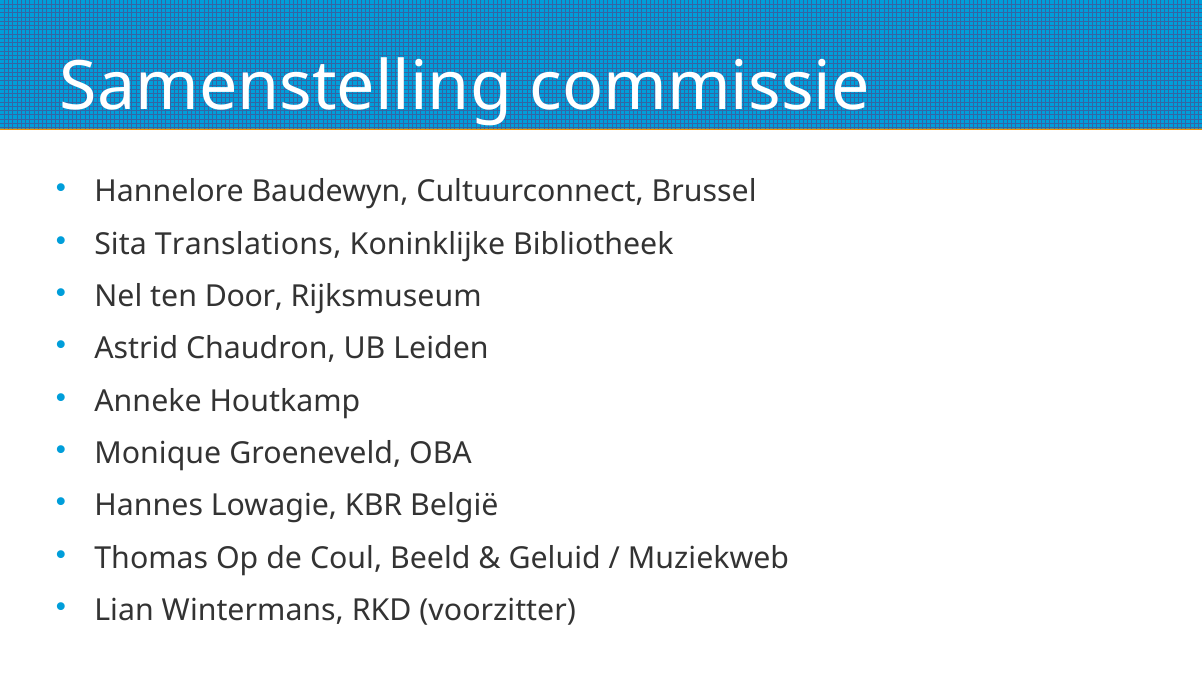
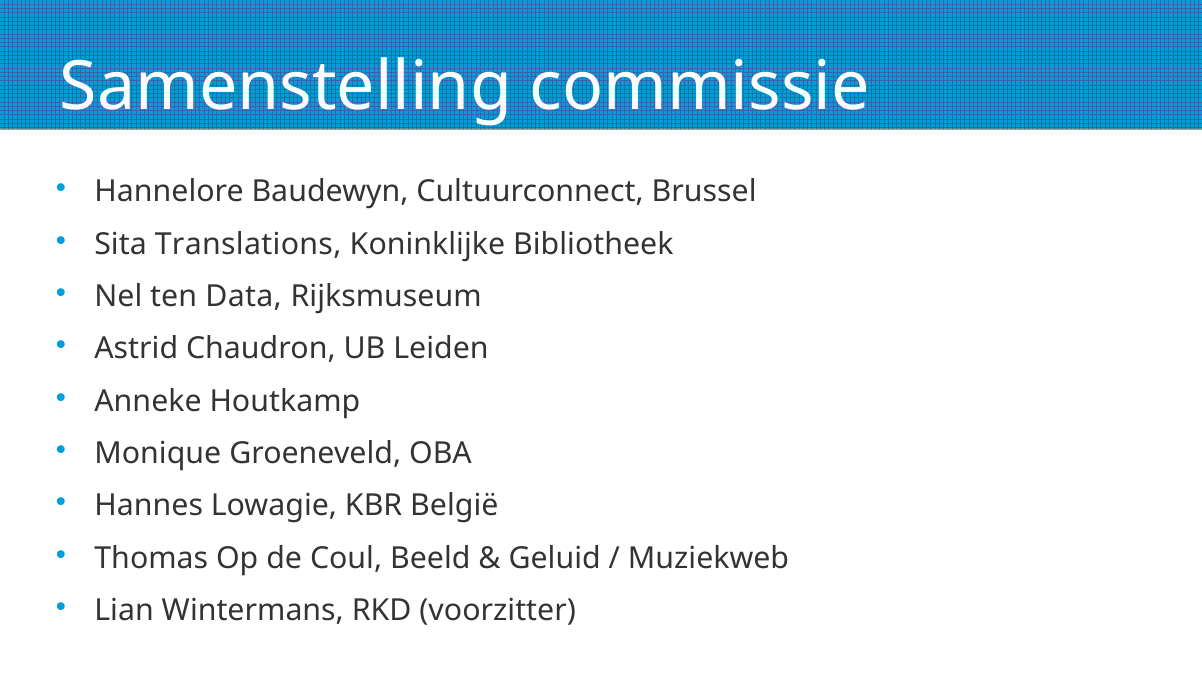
Door: Door -> Data (244, 297)
